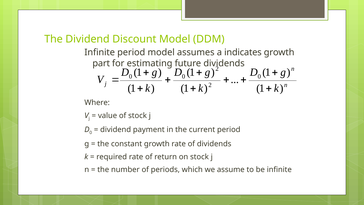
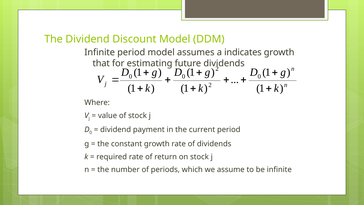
part: part -> that (101, 63)
